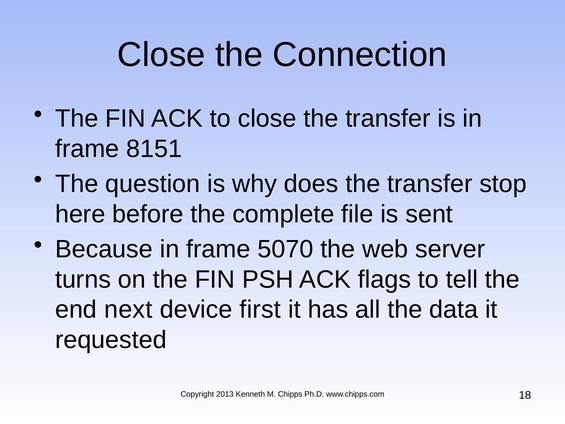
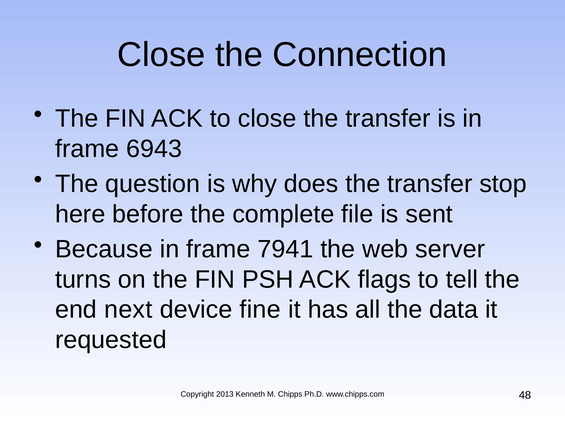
8151: 8151 -> 6943 (154, 149)
5070: 5070 -> 7941 (285, 249)
first: first -> fine (260, 309)
18: 18 -> 48 (525, 395)
